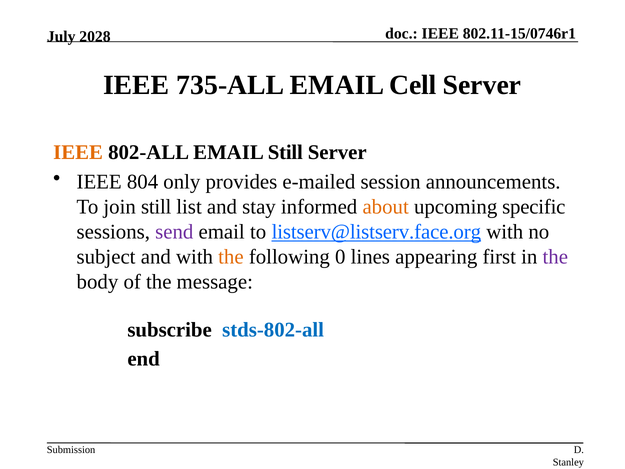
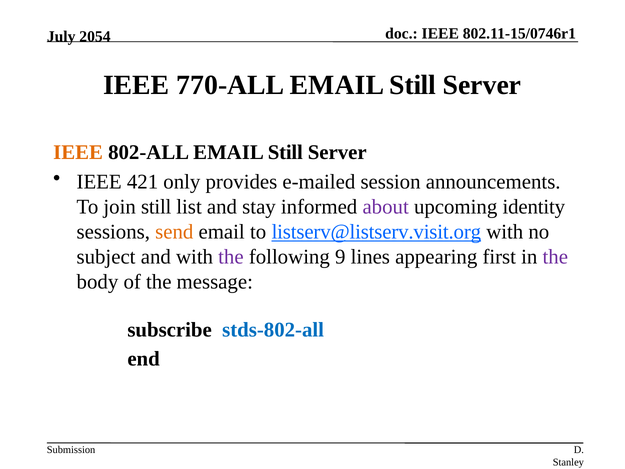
2028: 2028 -> 2054 (95, 37)
735-ALL: 735-ALL -> 770-ALL (230, 85)
Cell: Cell -> Still (413, 85)
804: 804 -> 421 (143, 182)
about colour: orange -> purple (386, 207)
specific: specific -> identity (534, 207)
send colour: purple -> orange (174, 232)
listserv@listserv.face.org: listserv@listserv.face.org -> listserv@listserv.visit.org (376, 232)
the colour: orange -> purple (231, 257)
0: 0 -> 9 (340, 257)
